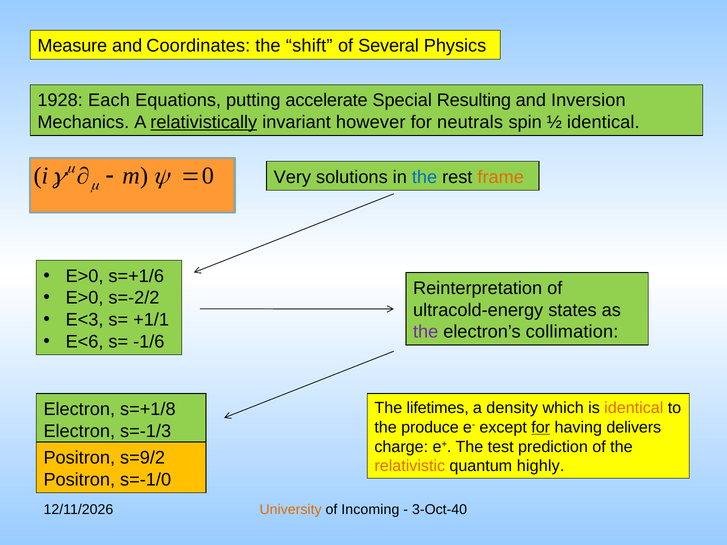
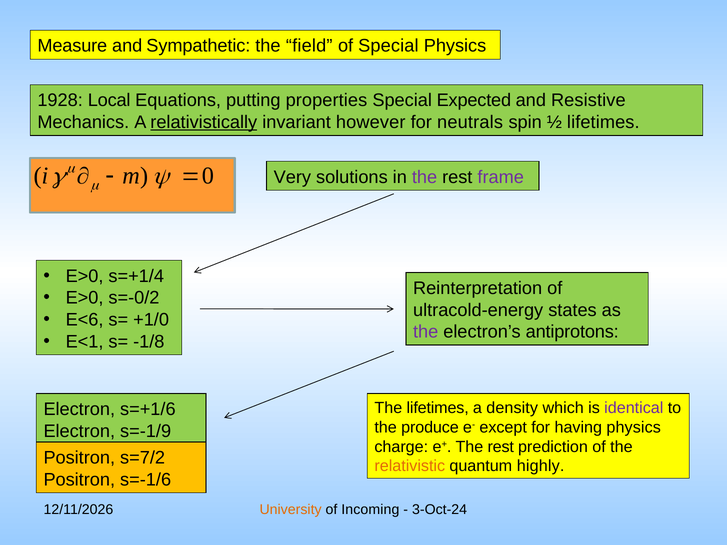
Coordinates: Coordinates -> Sympathetic (198, 46)
shift: shift -> field (309, 46)
of Several: Several -> Special (388, 46)
Each: Each -> Local (109, 101)
accelerate: accelerate -> properties (326, 101)
Resulting: Resulting -> Expected (474, 101)
Inversion: Inversion -> Resistive (588, 101)
½ identical: identical -> lifetimes (603, 122)
the colour: blue -> purple (425, 177)
frame colour: orange -> purple (501, 177)
s=+1/6: s=+1/6 -> s=+1/4 (136, 276)
s=-2/2: s=-2/2 -> s=-0/2 (134, 298)
E<3: E<3 -> E<6 (85, 320)
+1/1: +1/1 -> +1/0 (151, 320)
collimation: collimation -> antiprotons (572, 332)
E<6: E<6 -> E<1 (85, 342)
-1/6: -1/6 -> -1/8 (149, 342)
identical colour: orange -> purple (634, 408)
s=+1/8: s=+1/8 -> s=+1/6 (148, 410)
for underline: present -> none (541, 428)
having delivers: delivers -> physics (634, 428)
s=-1/3: s=-1/3 -> s=-1/9 (146, 431)
e+ The test: test -> rest (501, 447)
s=9/2: s=9/2 -> s=7/2 (143, 458)
s=-1/0: s=-1/0 -> s=-1/6 (146, 480)
3-Oct-40: 3-Oct-40 -> 3-Oct-24 (440, 510)
